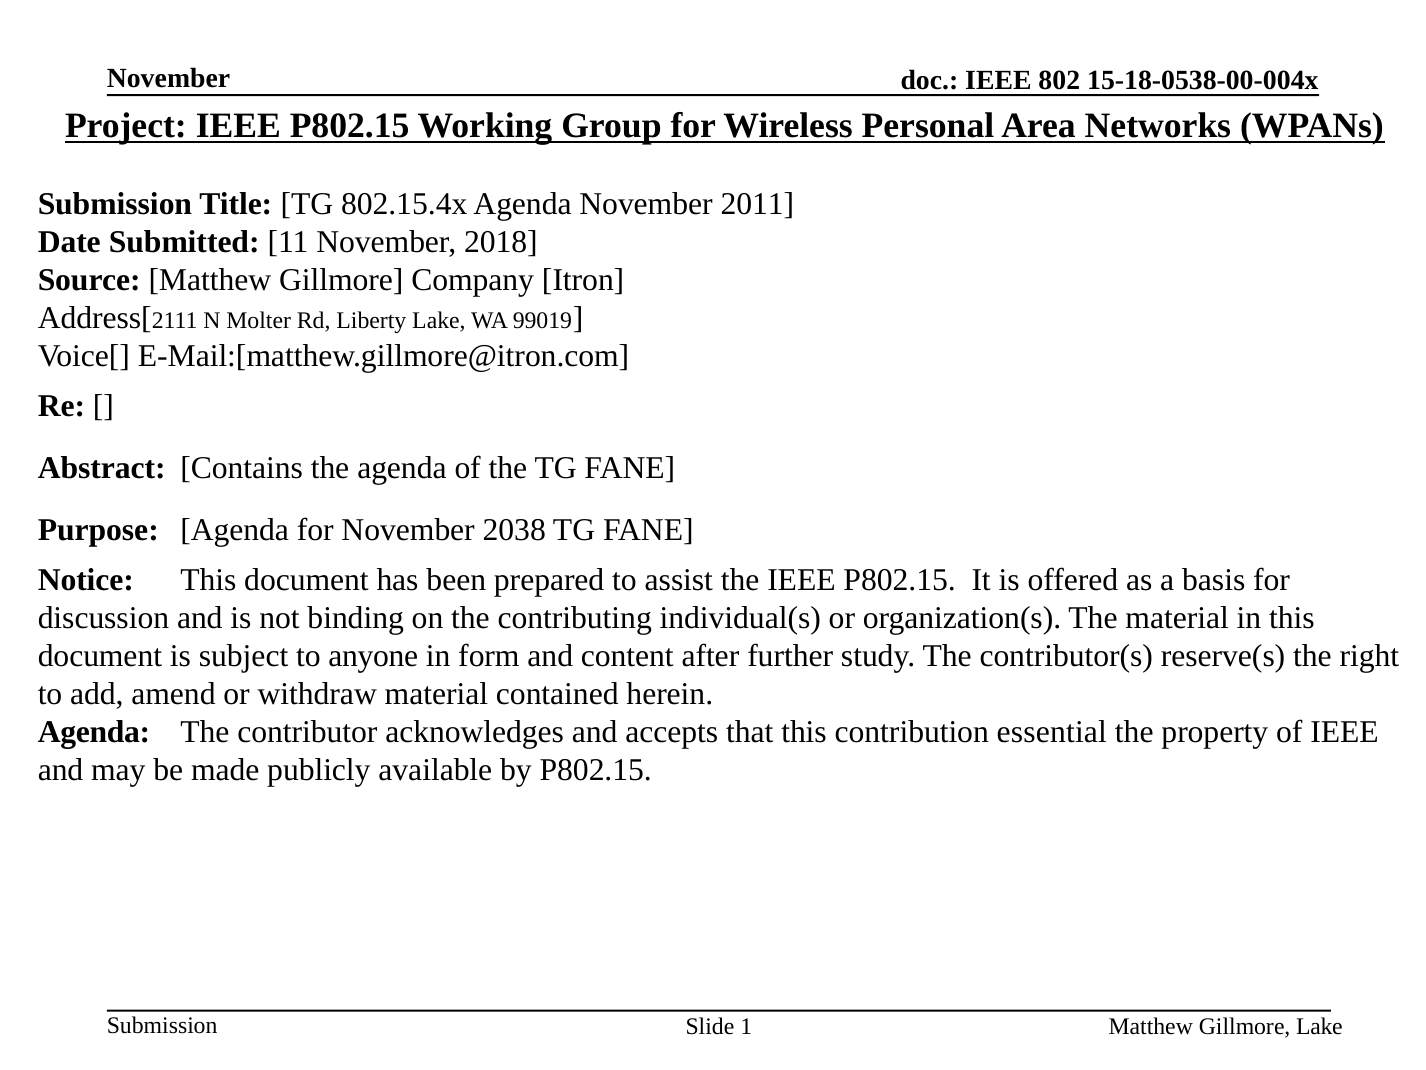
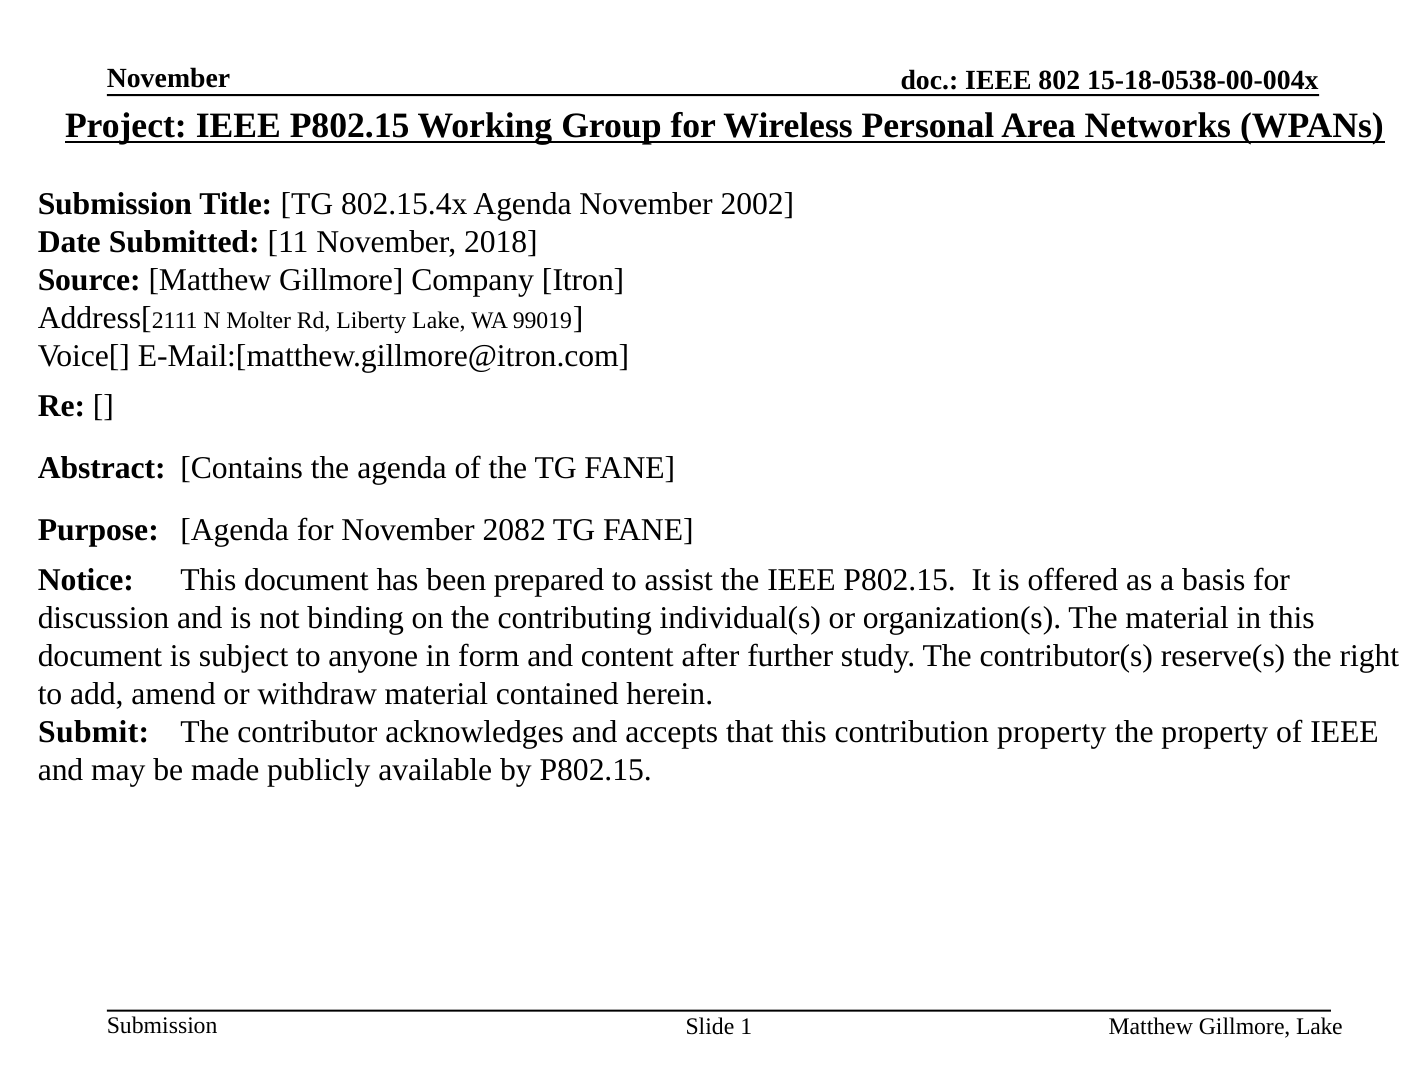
2011: 2011 -> 2002 (757, 204)
2038: 2038 -> 2082 (514, 530)
Agenda: Agenda -> Submit (94, 732)
contribution essential: essential -> property (1052, 732)
